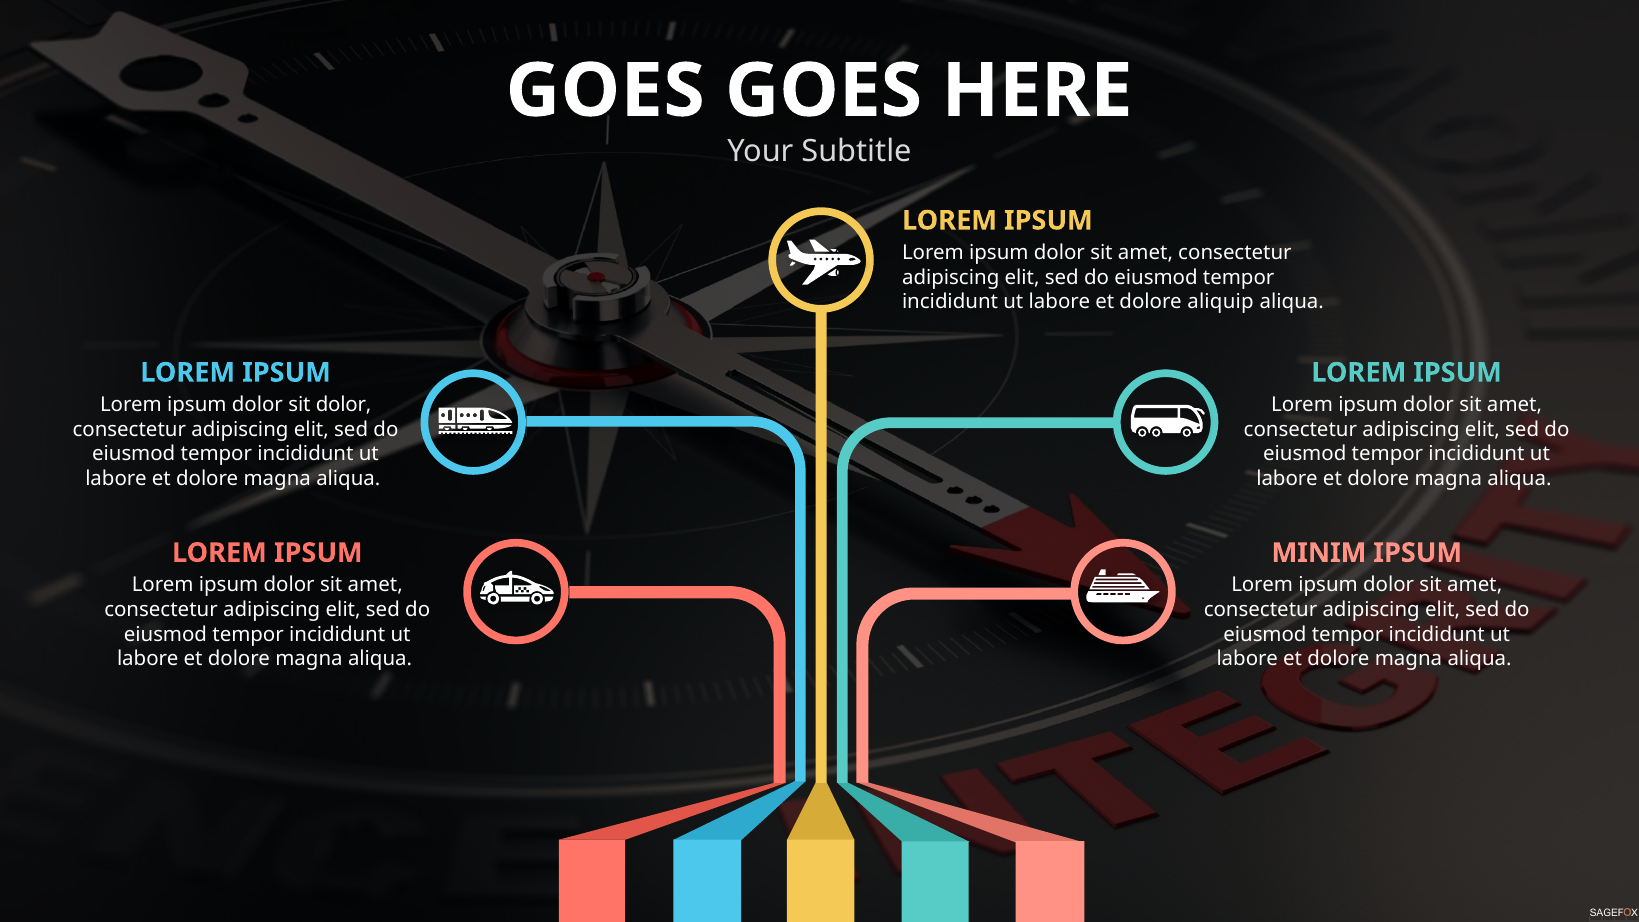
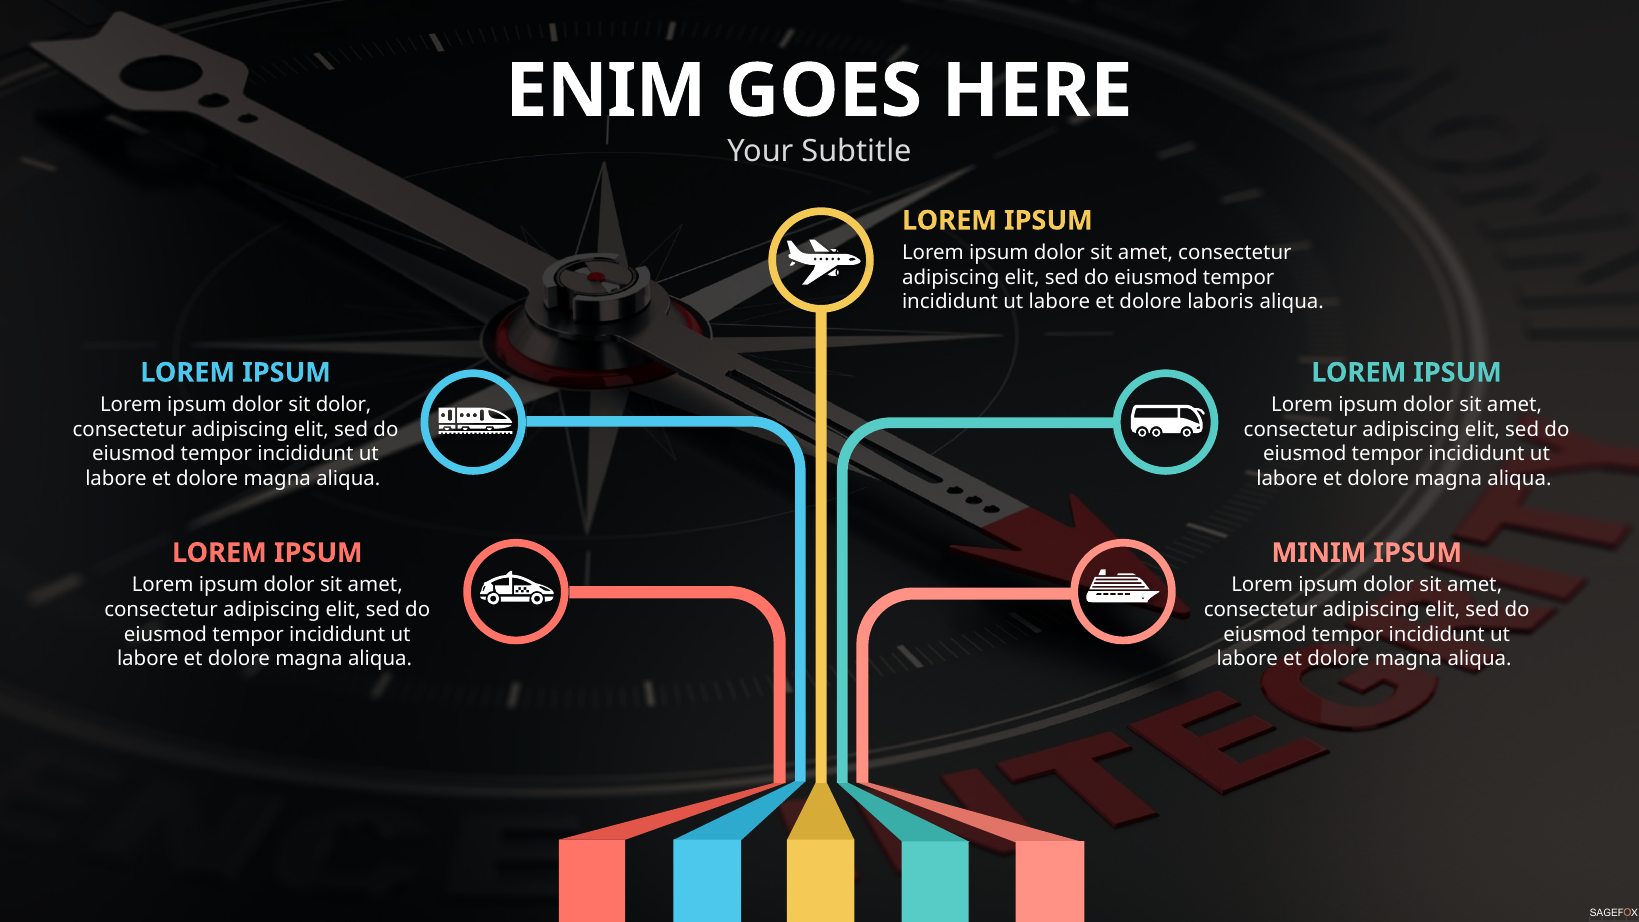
GOES: GOES -> ENIM (606, 91)
aliquip: aliquip -> laboris (1221, 302)
